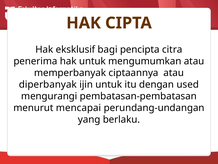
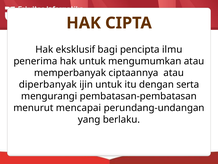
citra: citra -> ilmu (172, 49)
used: used -> serta (188, 84)
